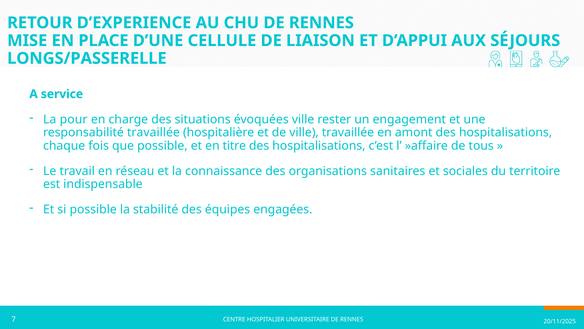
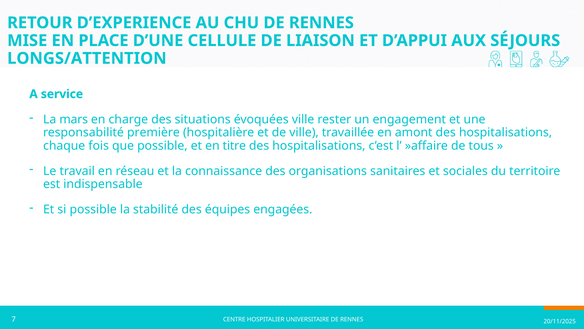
LONGS/PASSERELLE: LONGS/PASSERELLE -> LONGS/ATTENTION (87, 58)
pour: pour -> mars (74, 119)
responsabilité travaillée: travaillée -> première (153, 132)
